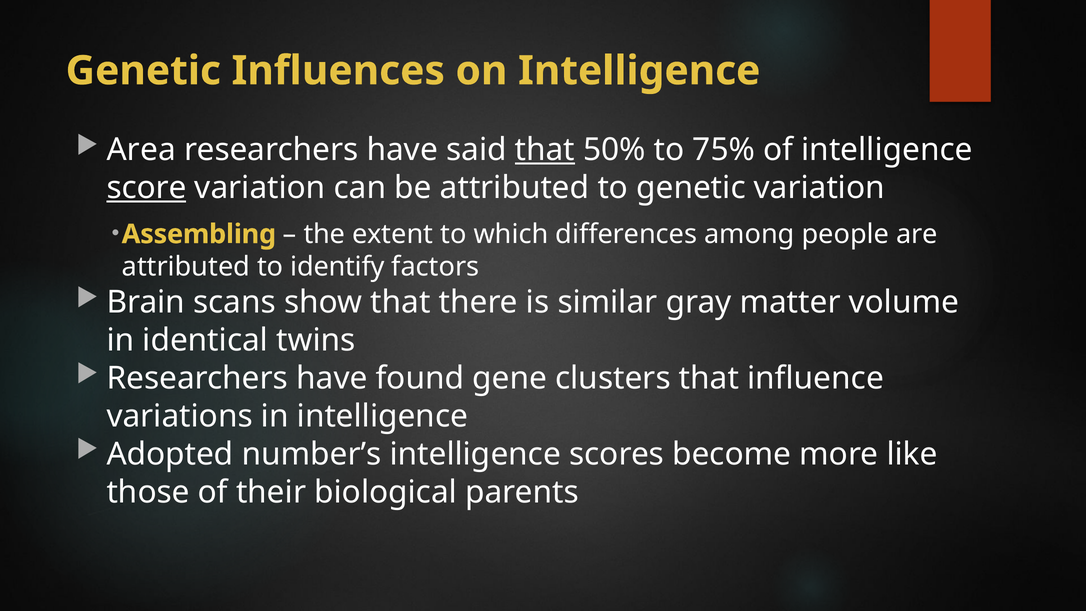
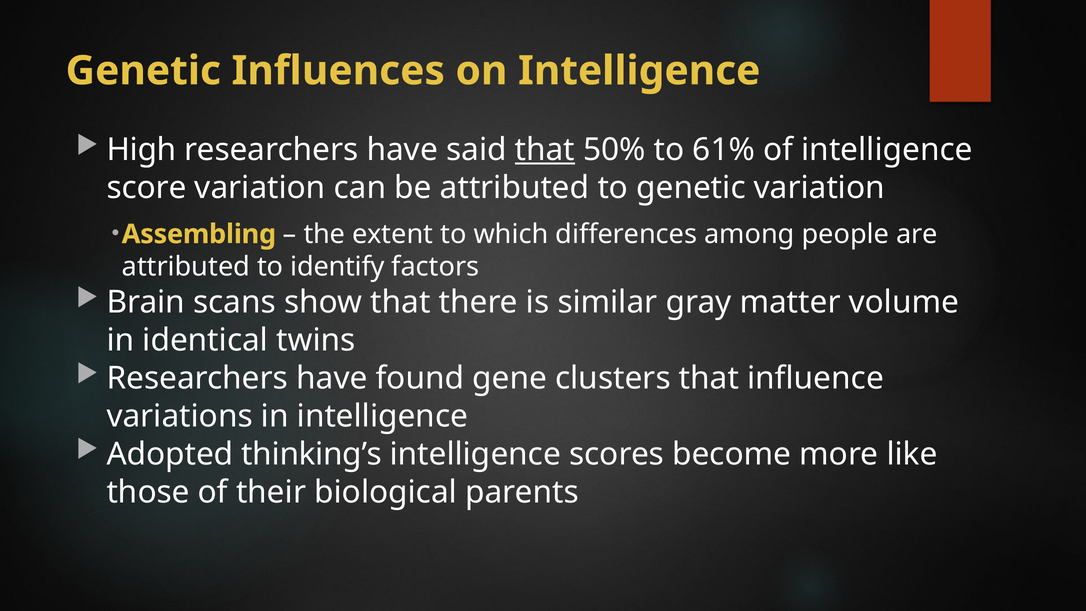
Area: Area -> High (141, 150)
75%: 75% -> 61% (724, 150)
score underline: present -> none (146, 188)
number’s: number’s -> thinking’s (312, 454)
